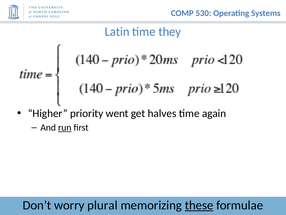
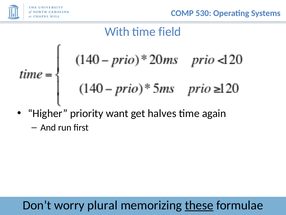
Latin: Latin -> With (117, 32)
they: they -> field (170, 32)
went: went -> want (117, 113)
run underline: present -> none (65, 127)
